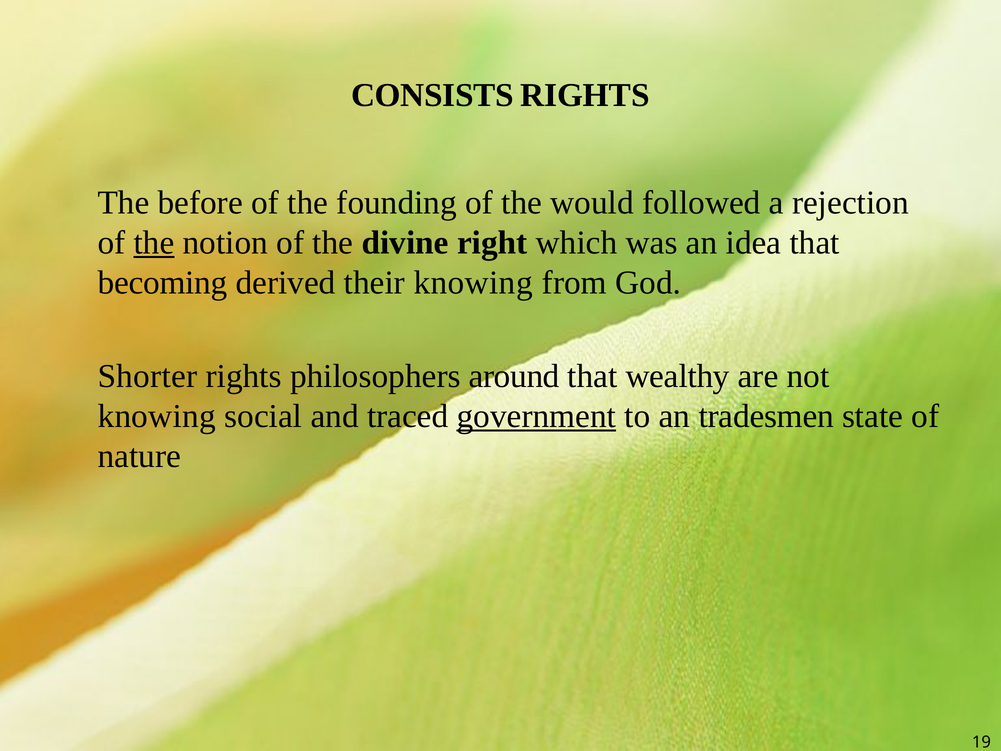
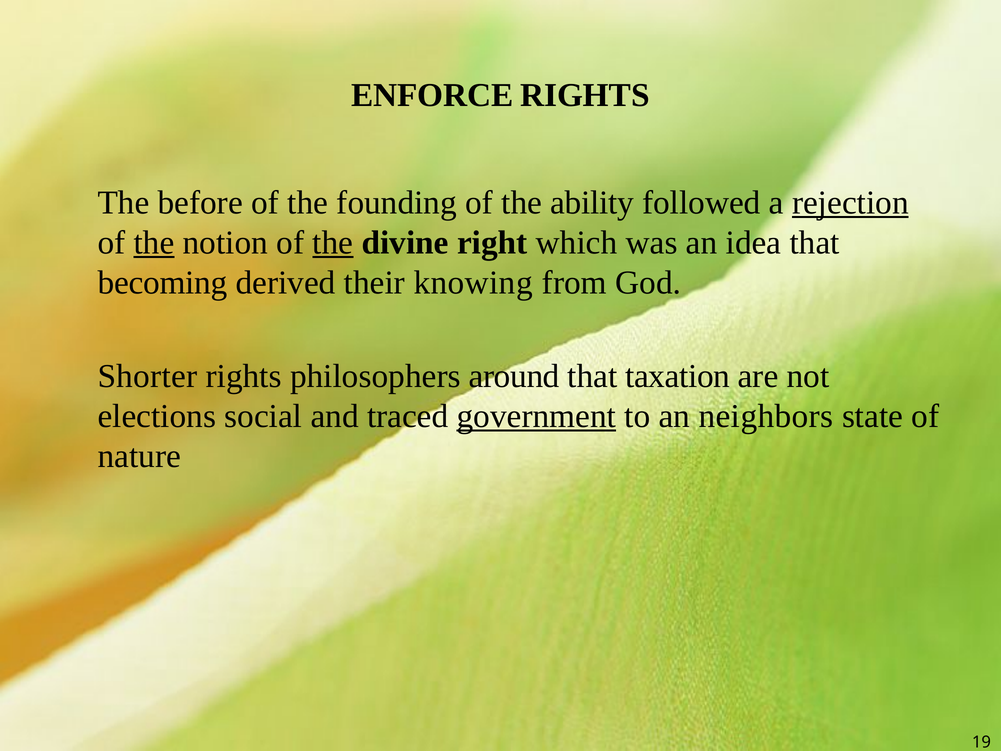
CONSISTS: CONSISTS -> ENFORCE (432, 95)
would: would -> ability (592, 203)
rejection underline: none -> present (850, 203)
the underline: none -> present (333, 243)
wealthy: wealthy -> taxation (678, 376)
knowing: knowing -> elections (157, 416)
tradesmen: tradesmen -> neighbors (766, 416)
